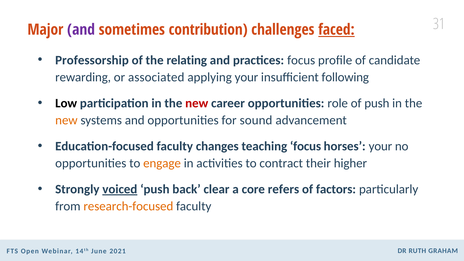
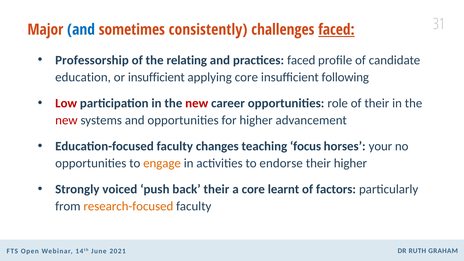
and colour: purple -> blue (81, 30)
contribution: contribution -> consistently (208, 30)
practices focus: focus -> faced (301, 60)
rewarding: rewarding -> education (83, 77)
or associated: associated -> insufficient (156, 77)
applying your: your -> core (246, 77)
Low colour: black -> red (66, 103)
of push: push -> their (377, 103)
new colour: orange -> red (66, 120)
for sound: sound -> higher (256, 120)
contract: contract -> endorse (281, 163)
voiced underline: present -> none (120, 189)
back clear: clear -> their (216, 189)
refers: refers -> learnt (284, 189)
